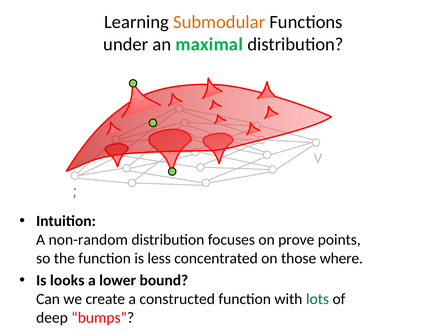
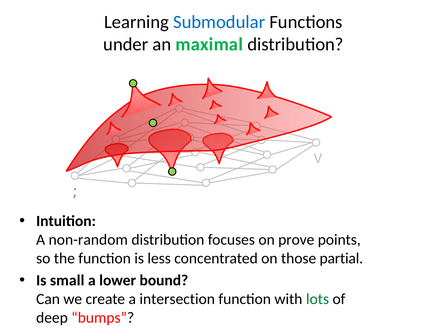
Submodular colour: orange -> blue (219, 22)
where: where -> partial (341, 258)
looks: looks -> small (67, 281)
constructed: constructed -> intersection (177, 299)
